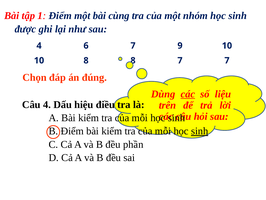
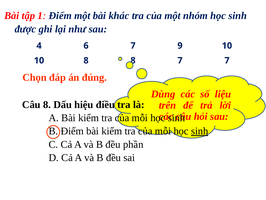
cùng: cùng -> khác (119, 16)
các underline: present -> none (188, 94)
Câu 4: 4 -> 8 (47, 104)
